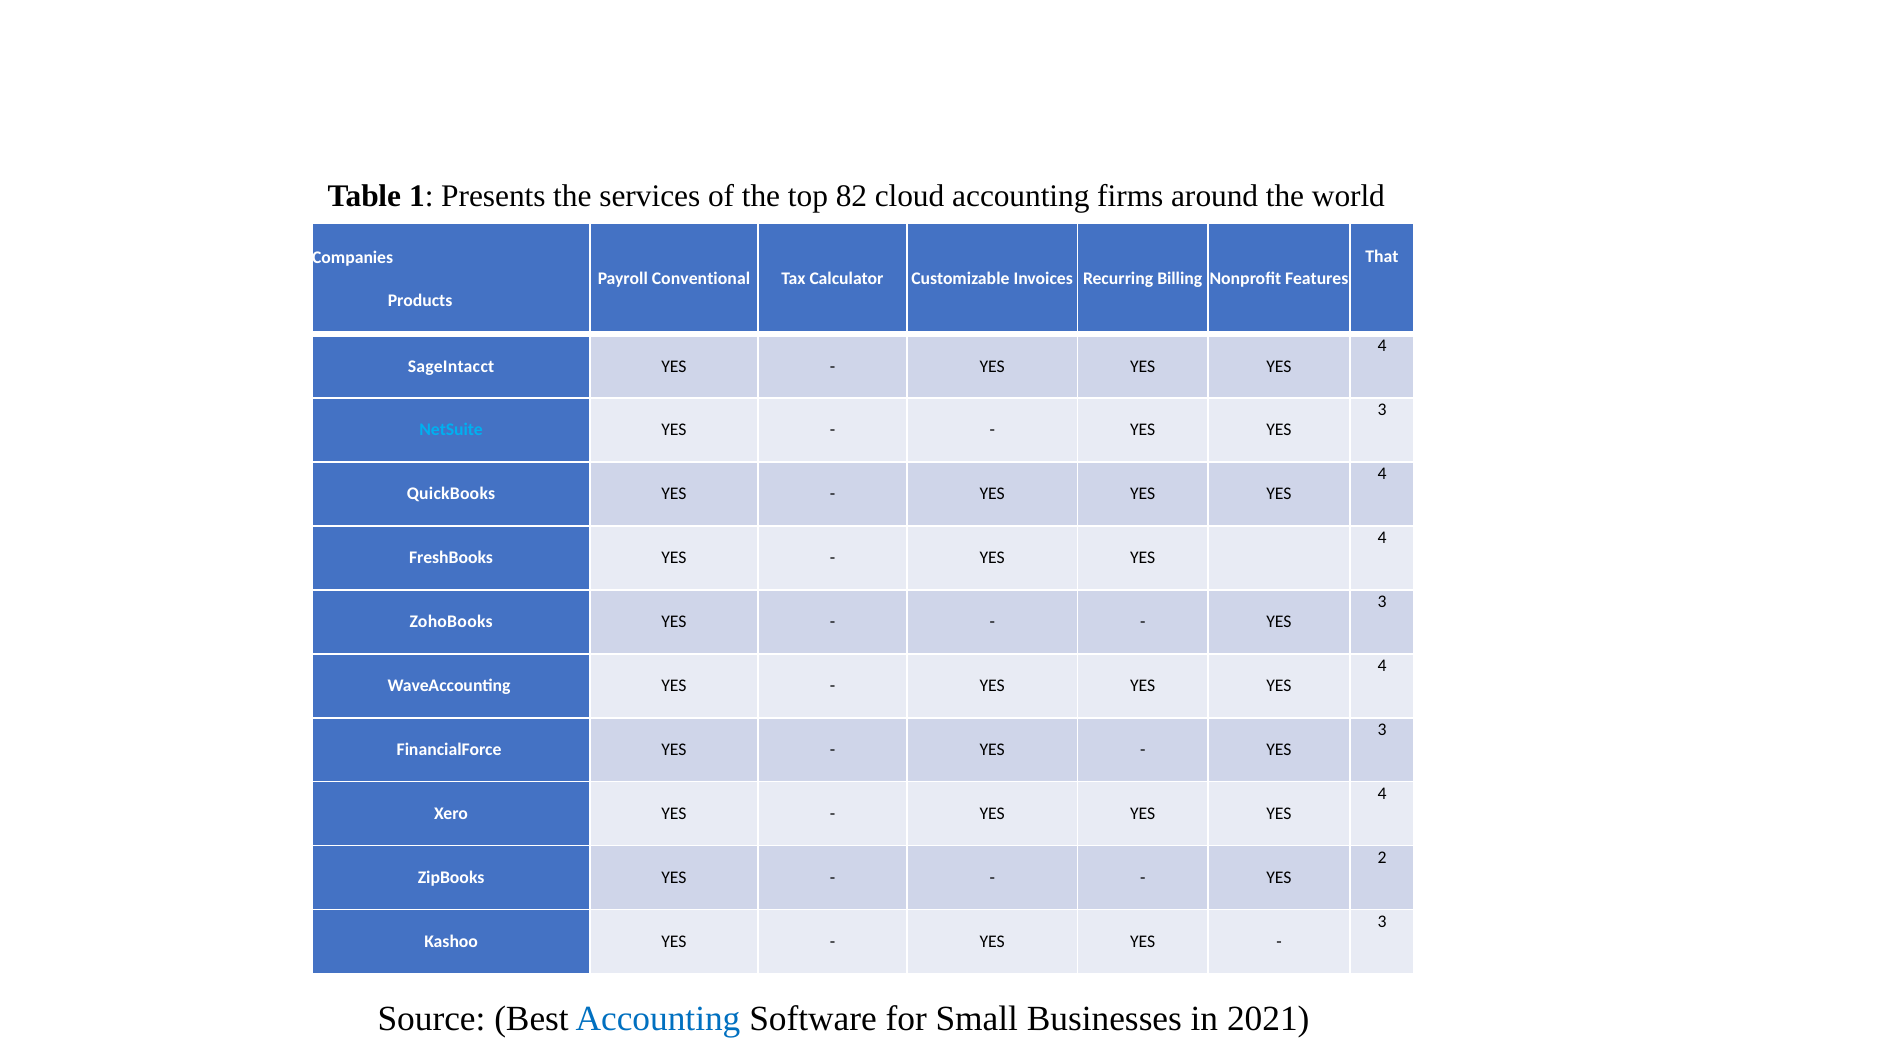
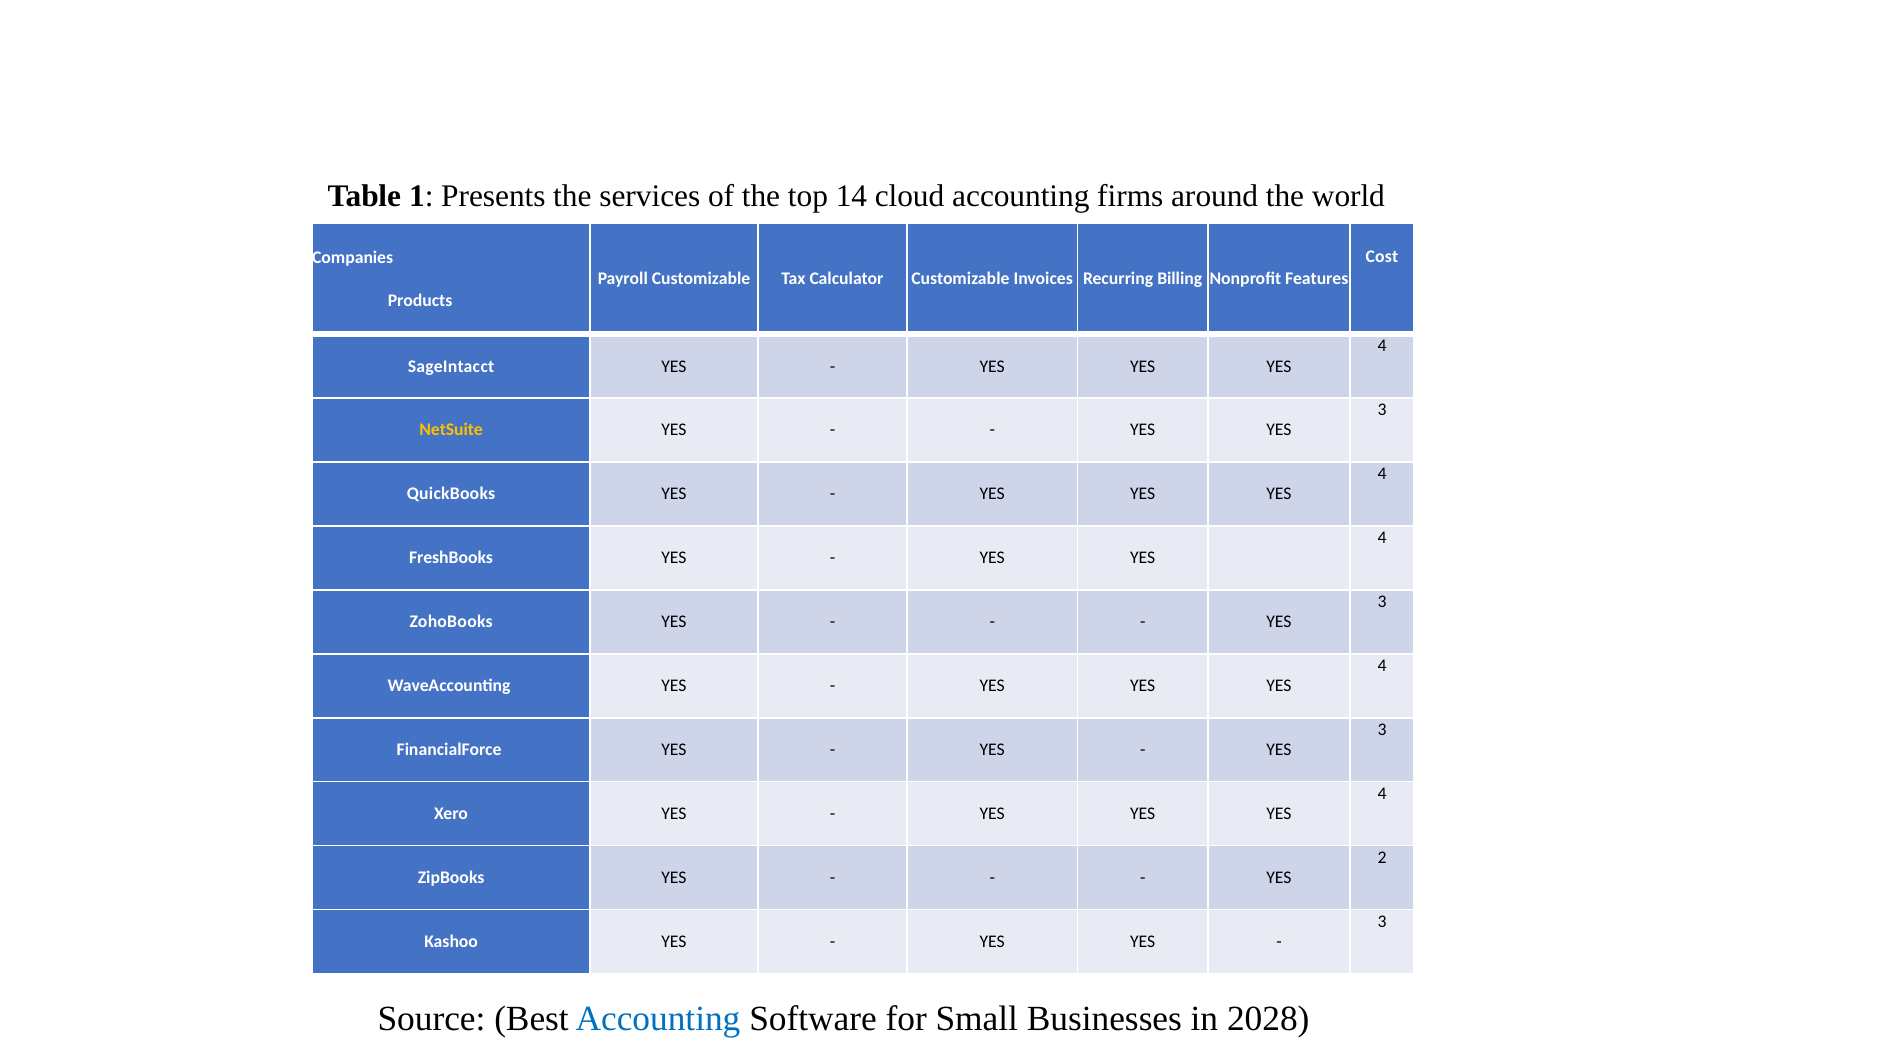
82: 82 -> 14 (851, 196)
That: That -> Cost (1382, 257)
Payroll Conventional: Conventional -> Customizable (701, 279)
NetSuite colour: light blue -> yellow (451, 430)
2021: 2021 -> 2028 (1268, 1019)
